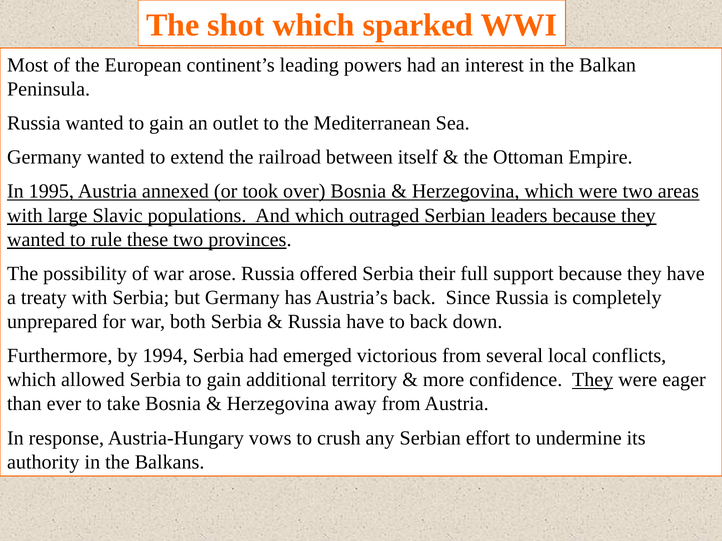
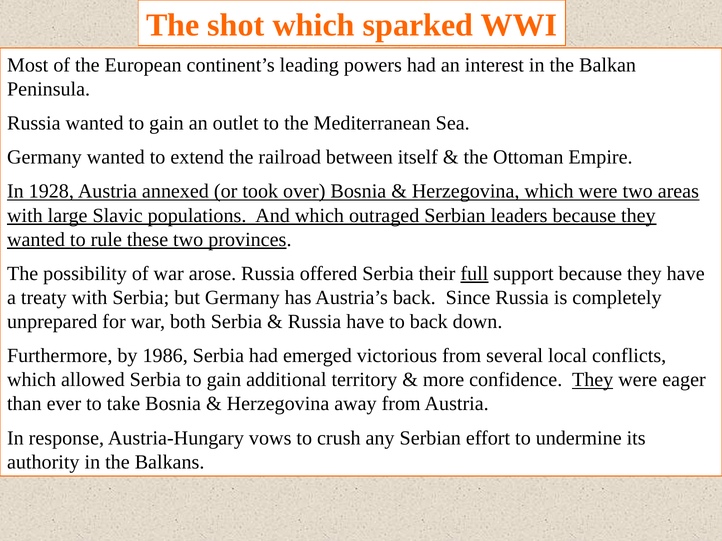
1995: 1995 -> 1928 (51, 192)
full underline: none -> present (474, 274)
1994: 1994 -> 1986 (165, 356)
